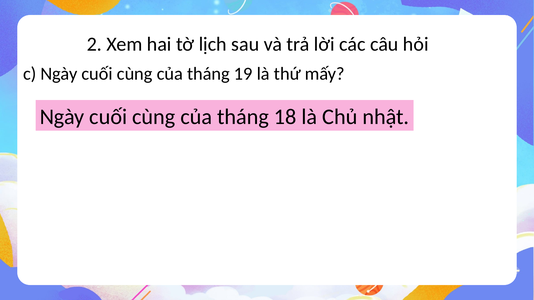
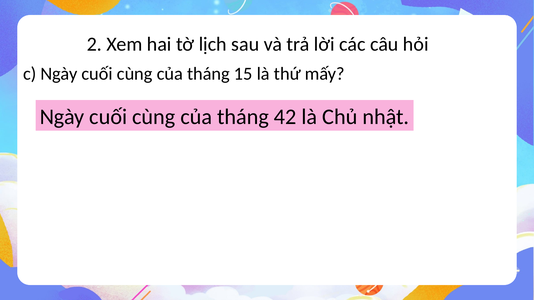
19: 19 -> 15 (243, 74)
18: 18 -> 42 (285, 117)
